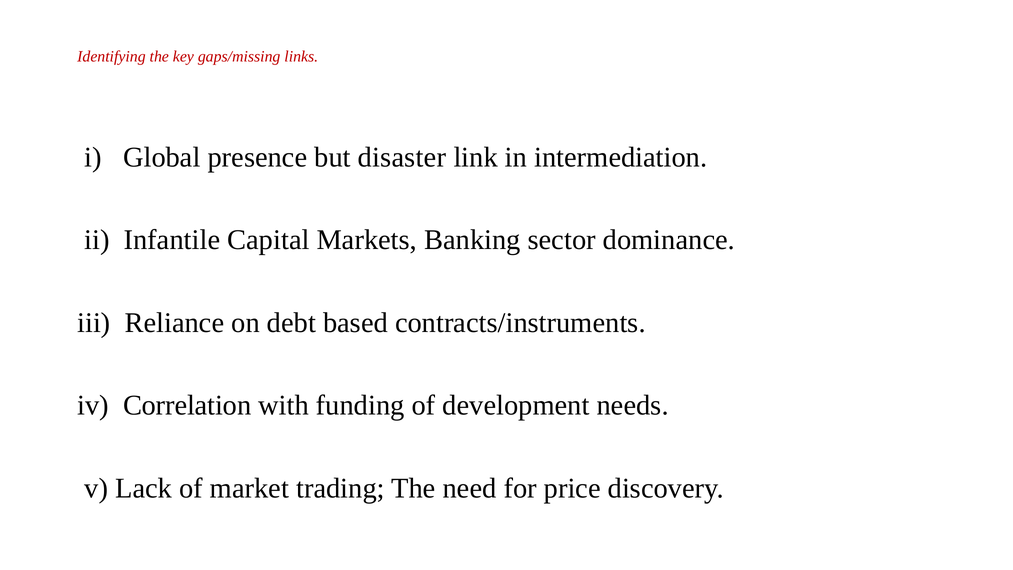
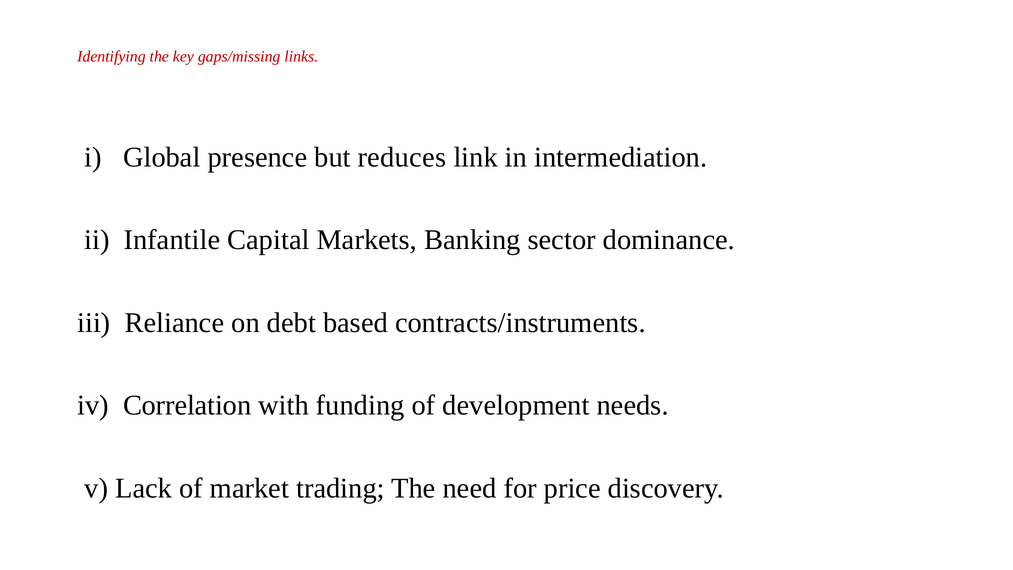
disaster: disaster -> reduces (402, 157)
